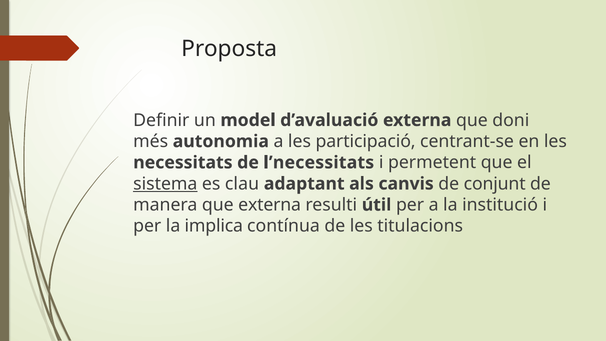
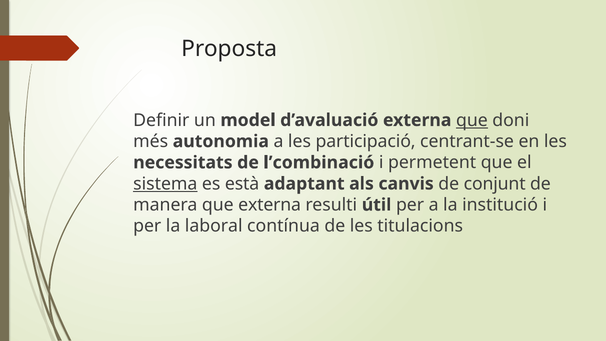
que underline: none -> present (472, 120)
l’necessitats: l’necessitats -> l’combinació (319, 162)
clau: clau -> està (242, 184)
implica: implica -> laboral (214, 226)
